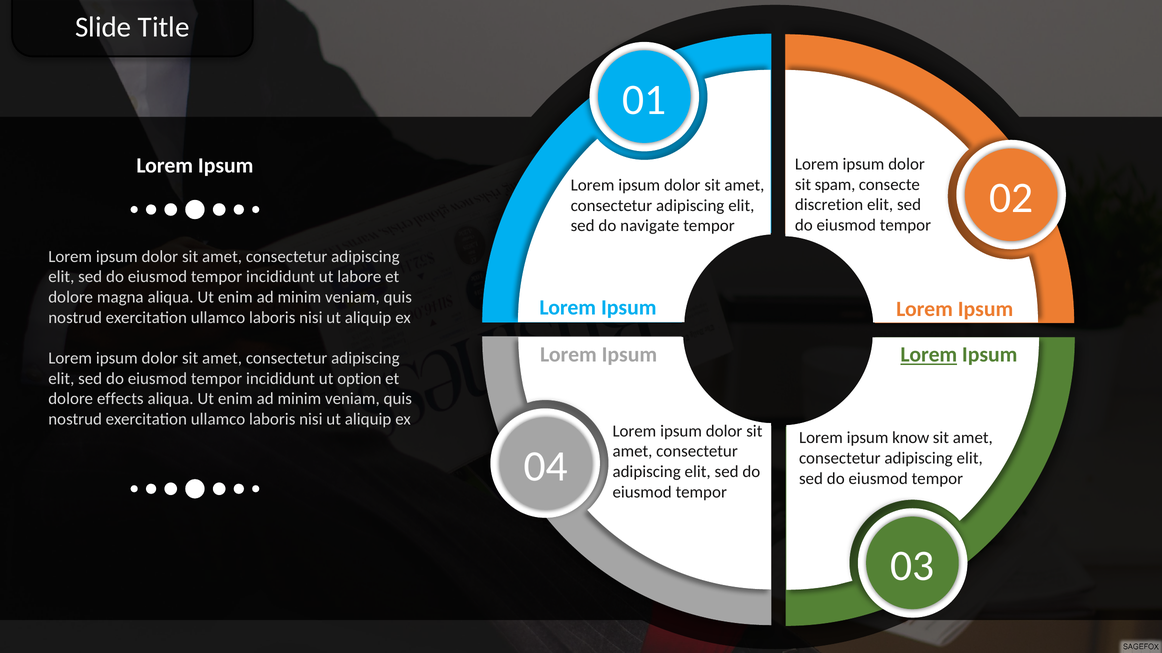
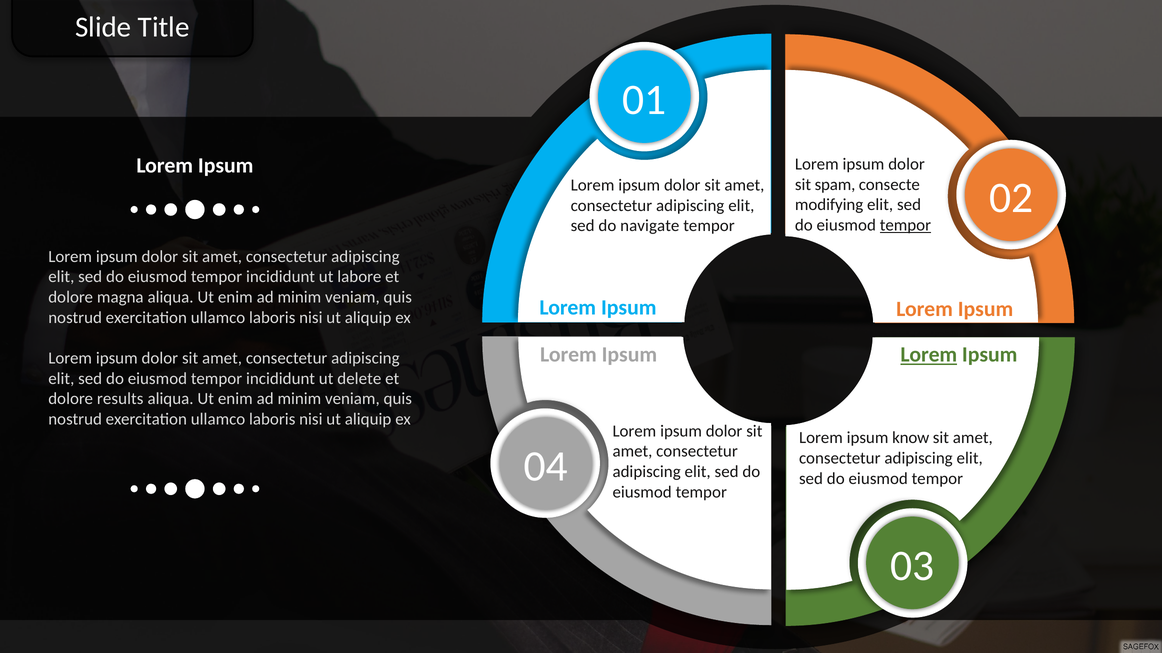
discretion: discretion -> modifying (829, 205)
tempor underline: none -> present (905, 225)
option: option -> delete (359, 379)
effects: effects -> results (120, 399)
